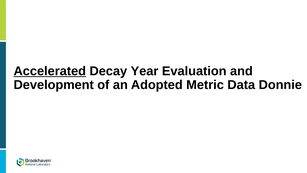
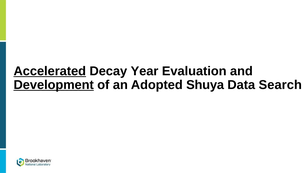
Development underline: none -> present (54, 85)
Metric: Metric -> Shuya (205, 85)
Donnie: Donnie -> Search (280, 85)
